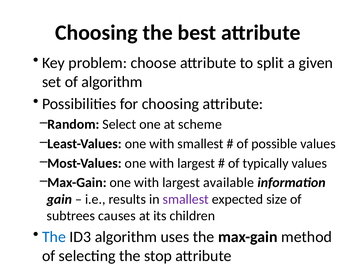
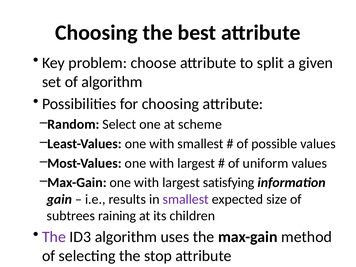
typically: typically -> uniform (266, 163)
available: available -> satisfying (229, 183)
causes: causes -> raining (117, 216)
The colour: blue -> purple (54, 237)
